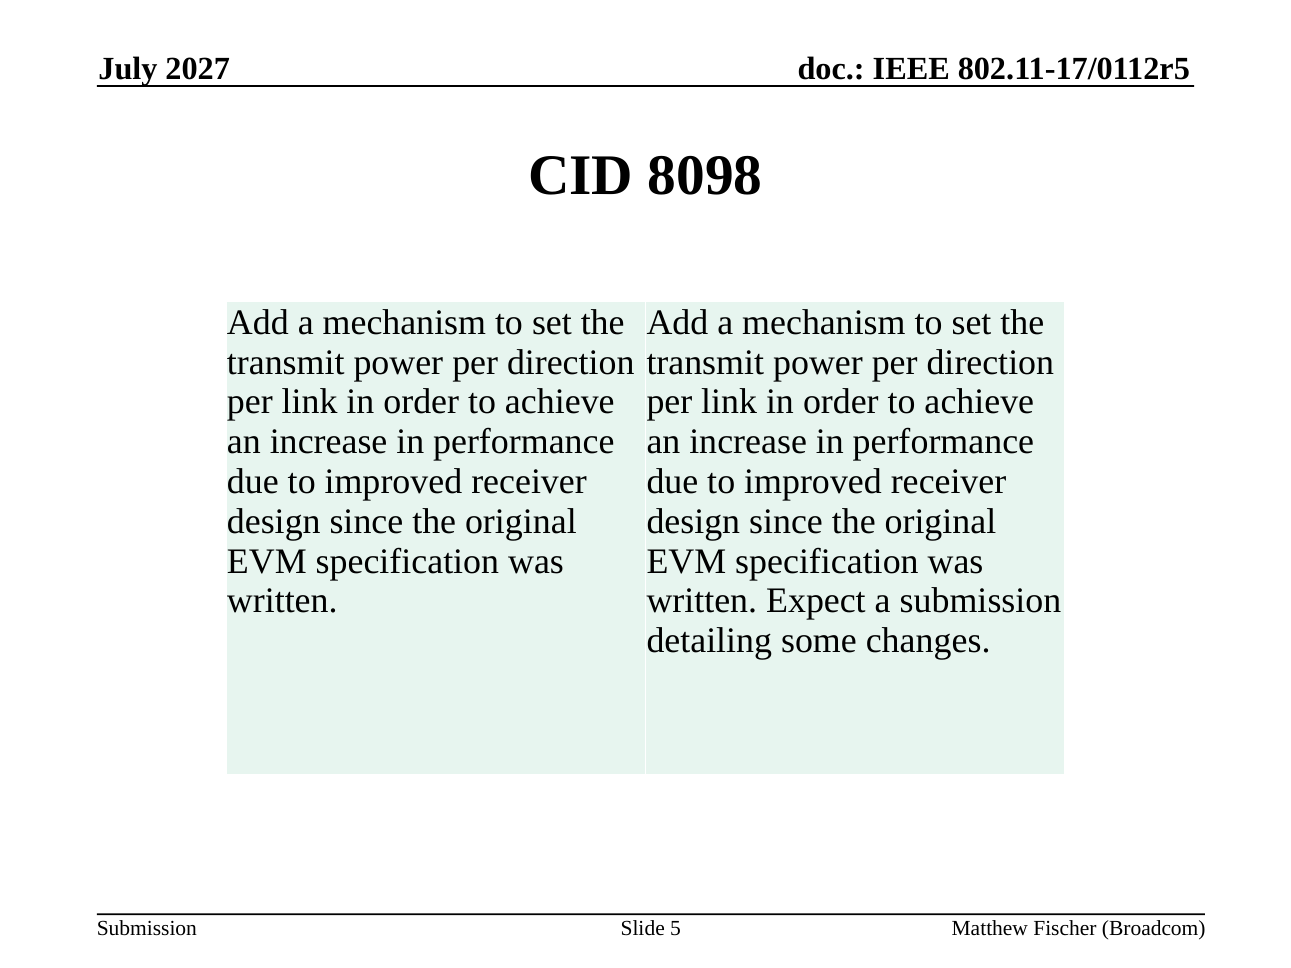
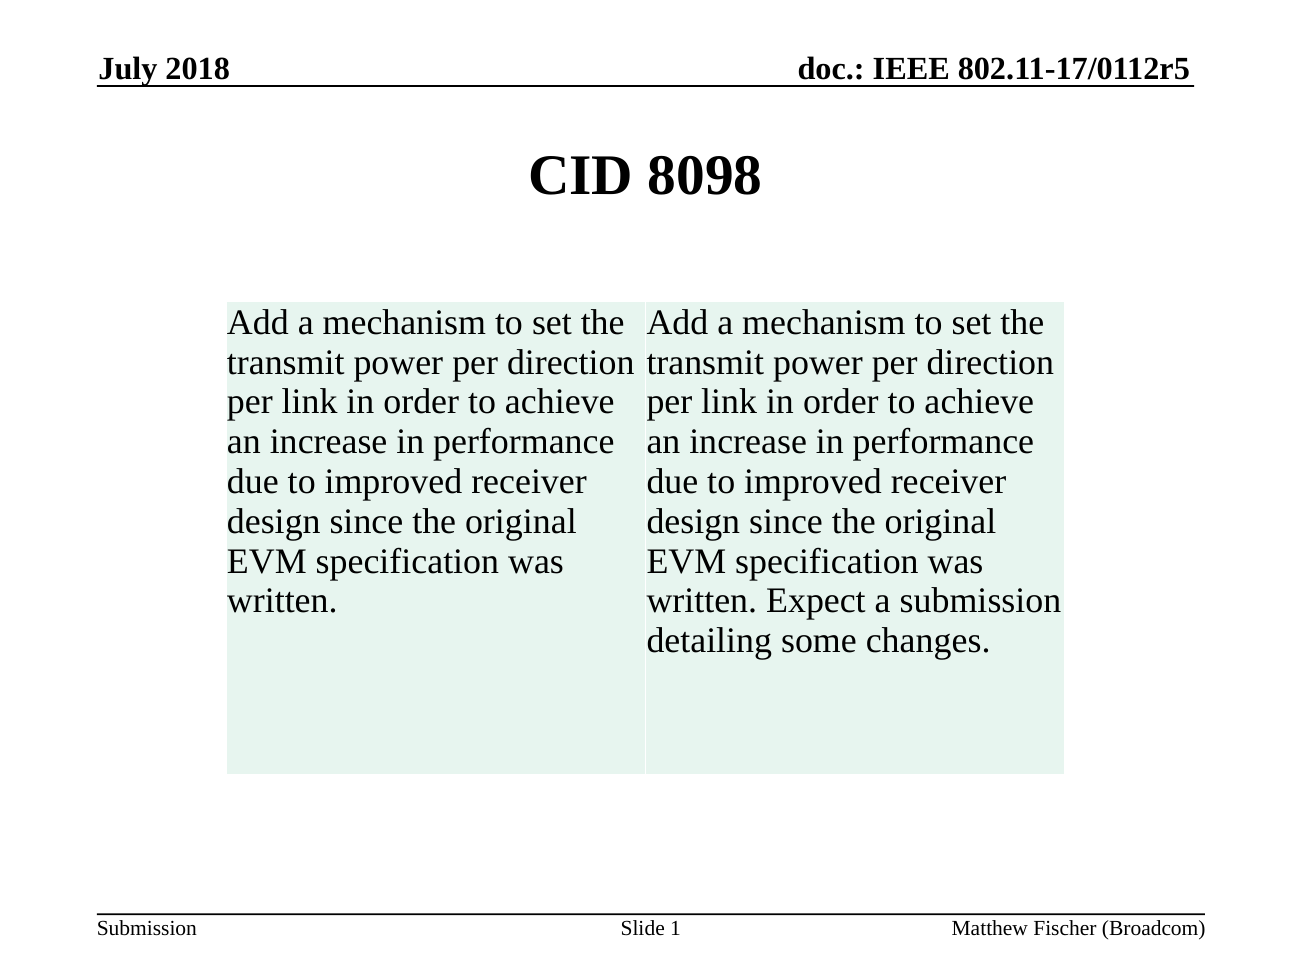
2027: 2027 -> 2018 (198, 69)
5: 5 -> 1 (676, 929)
